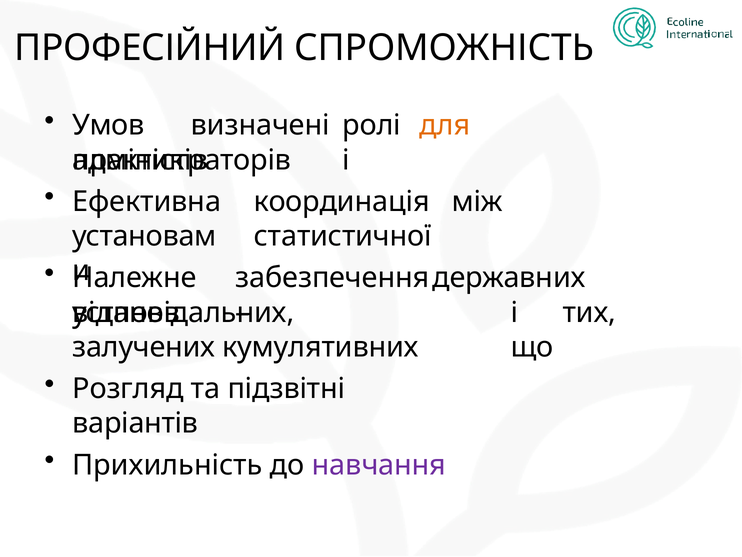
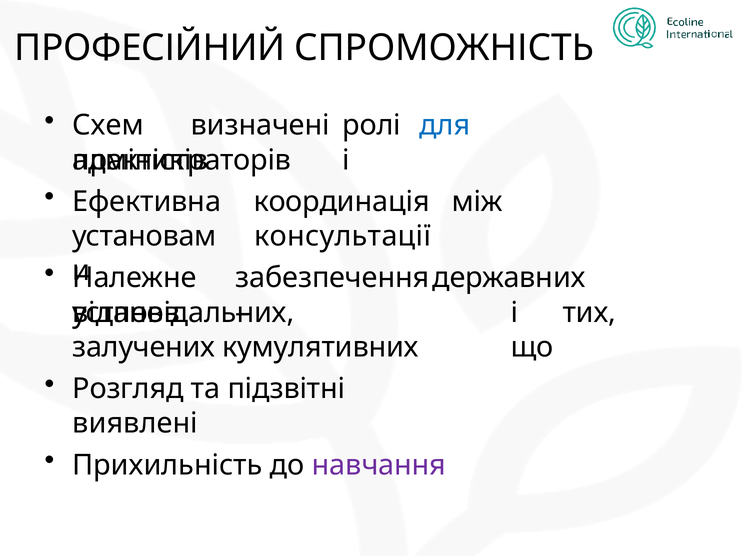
Умов: Умов -> Схем (108, 125)
для colour: orange -> blue (445, 125)
статистичної: статистичної -> консультації (343, 236)
варіантів: варіантів -> виявлені (135, 423)
